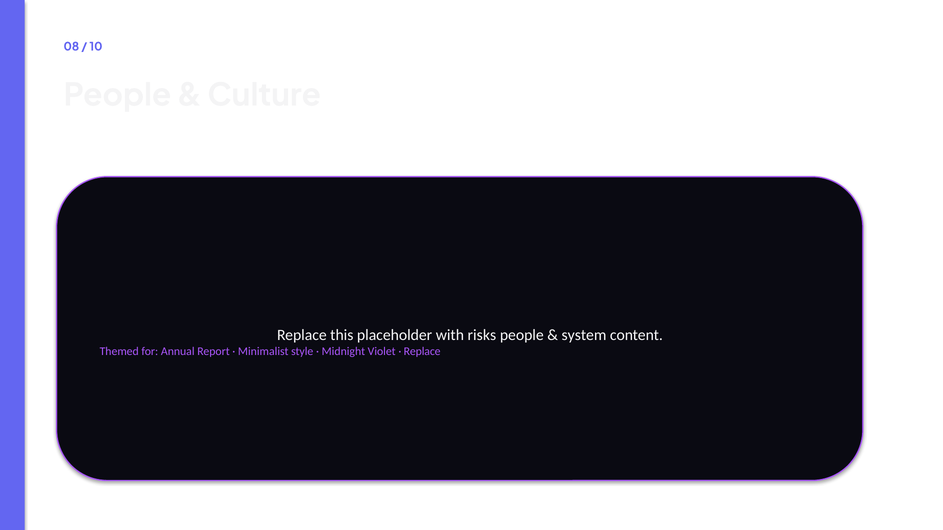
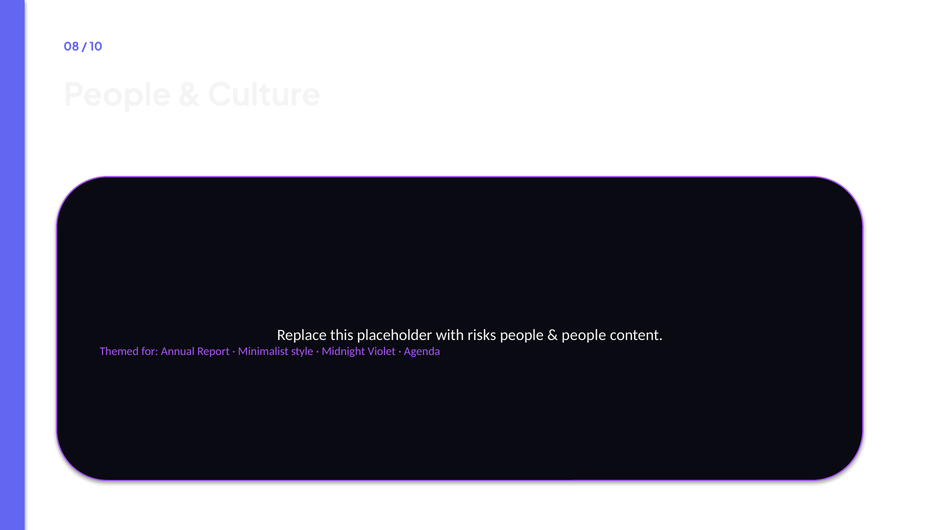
system: system -> people (584, 335)
Replace: Replace -> Agenda (422, 351)
